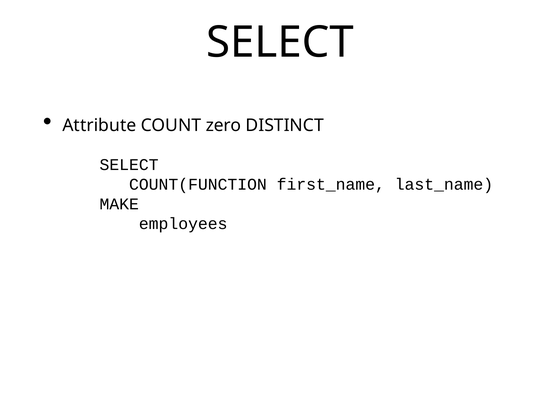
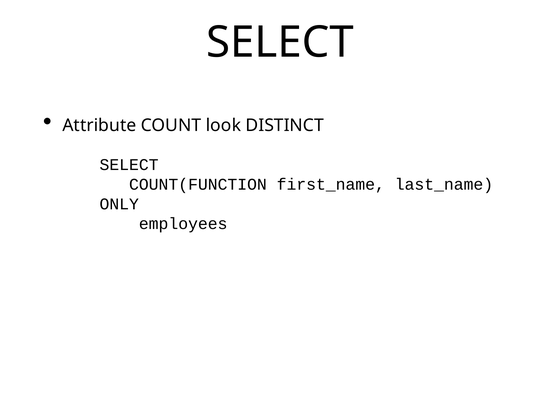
zero: zero -> look (223, 125)
MAKE: MAKE -> ONLY (119, 204)
